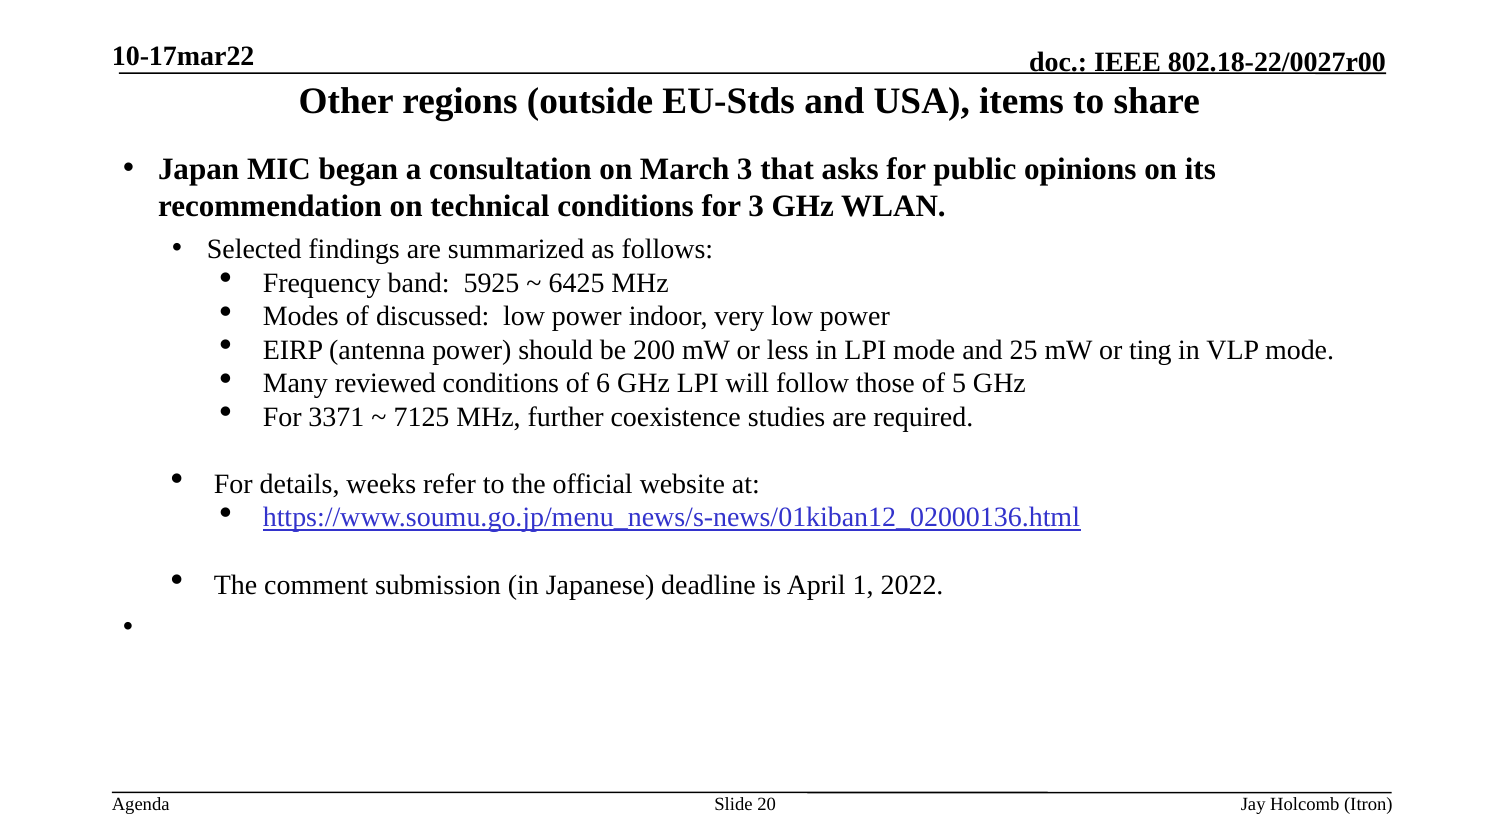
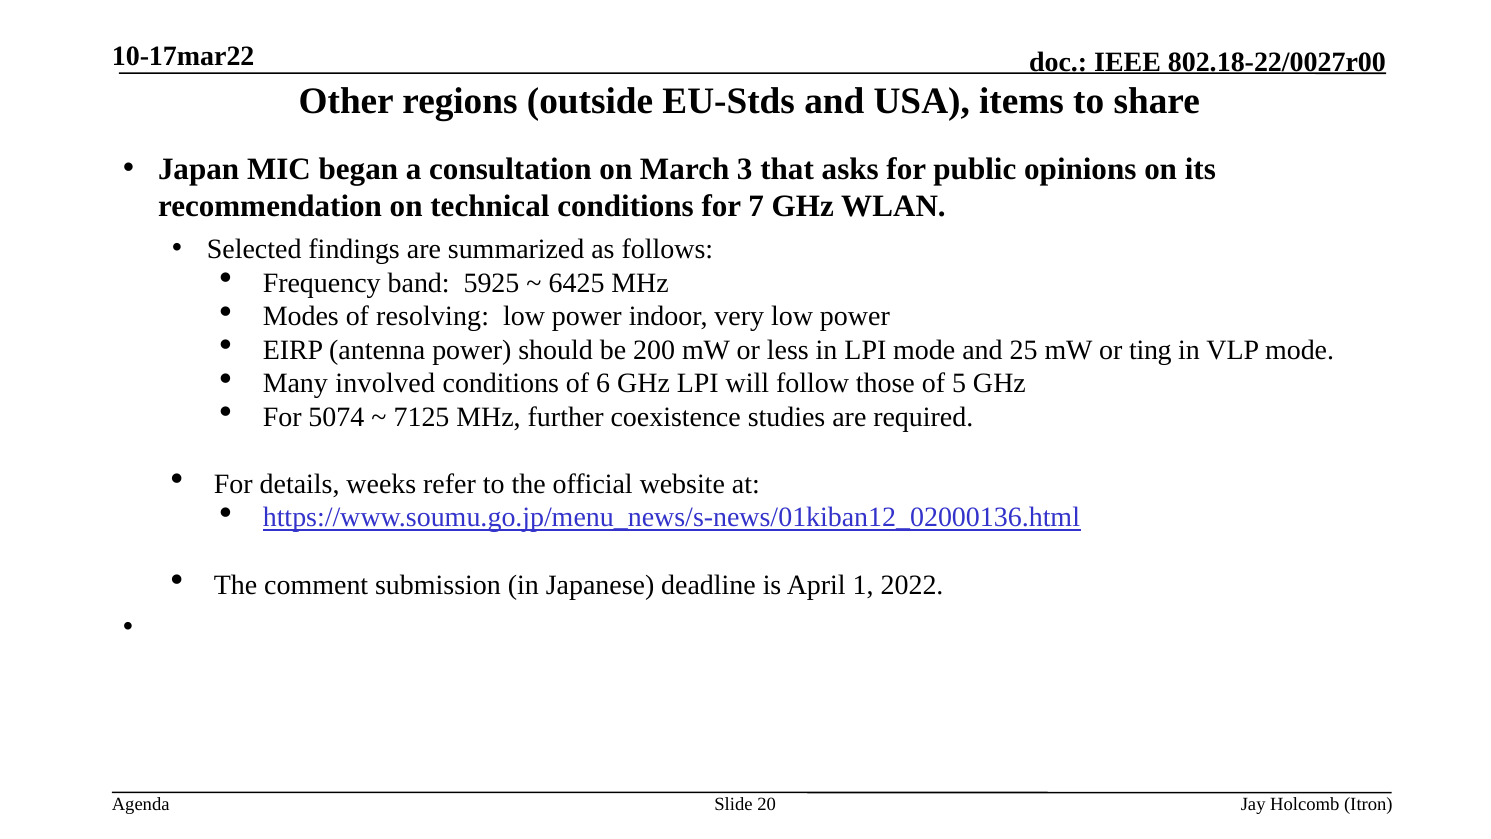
for 3: 3 -> 7 (756, 206)
discussed: discussed -> resolving (433, 316)
reviewed: reviewed -> involved (385, 383)
3371: 3371 -> 5074 (336, 417)
